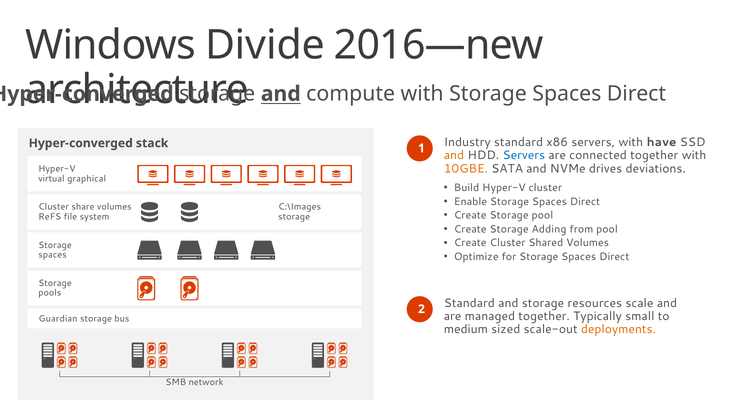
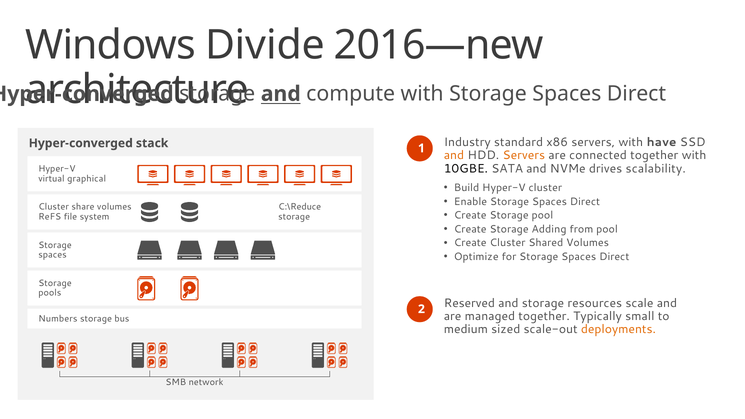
Servers colour: blue -> orange (524, 155)
10GBE colour: orange -> black (466, 168)
deviations: deviations -> scalability (656, 168)
C:\Images: C:\Images -> C:\Reduce (300, 207)
Standard: Standard -> Reserved (469, 303)
Guardian: Guardian -> Numbers (58, 319)
